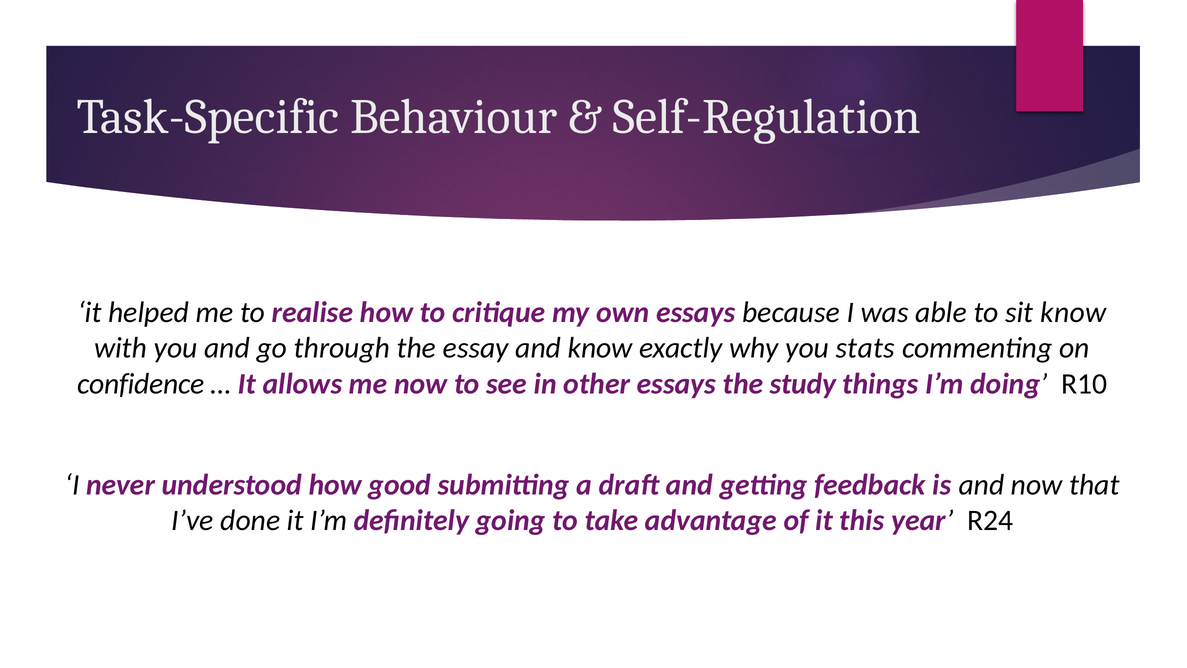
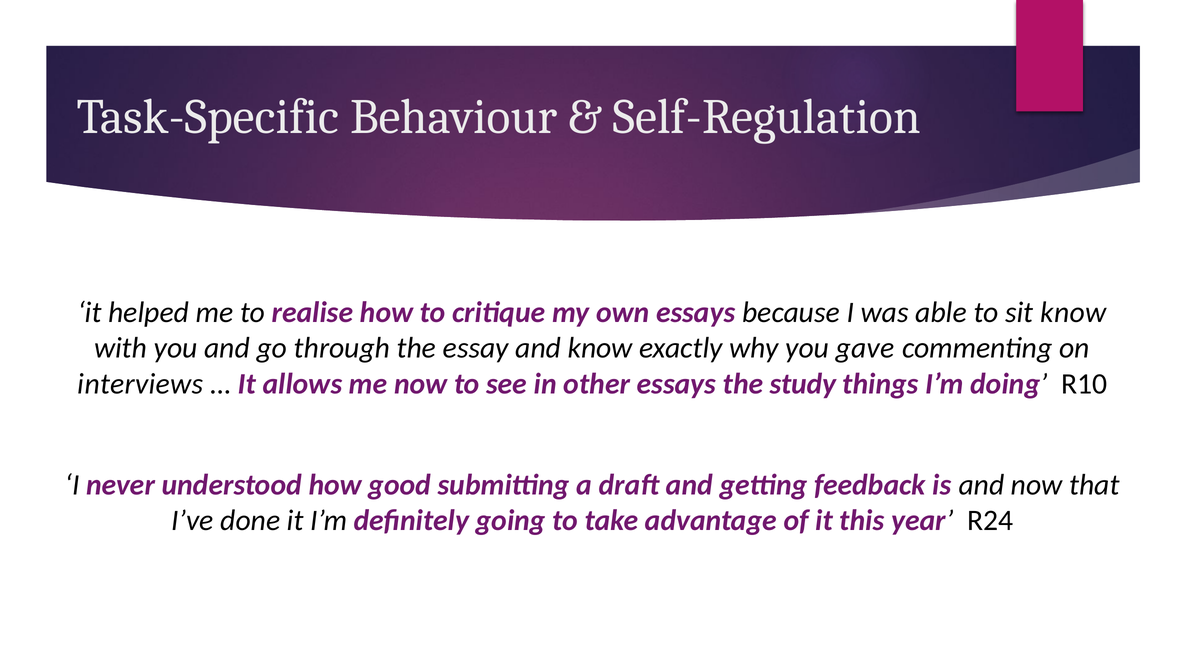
stats: stats -> gave (865, 348)
confidence: confidence -> interviews (140, 384)
